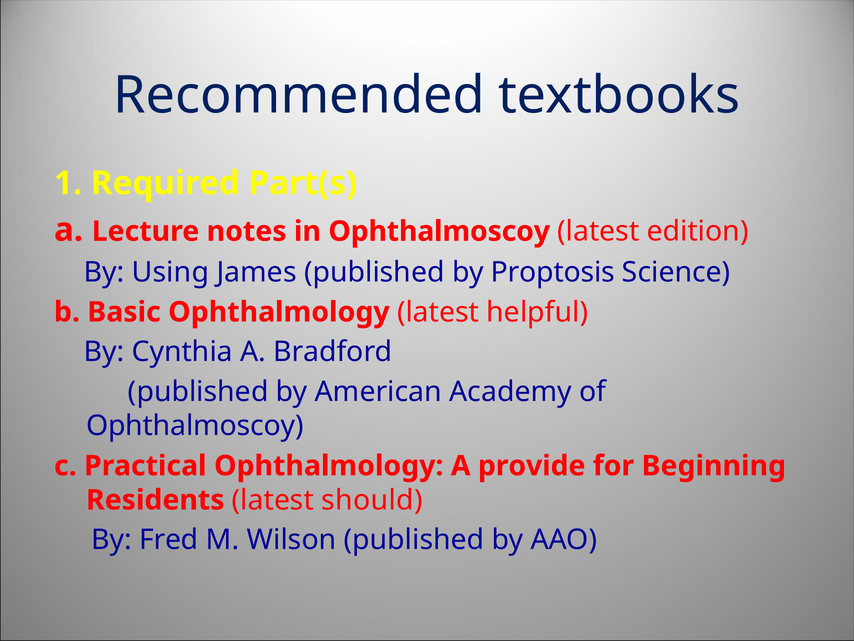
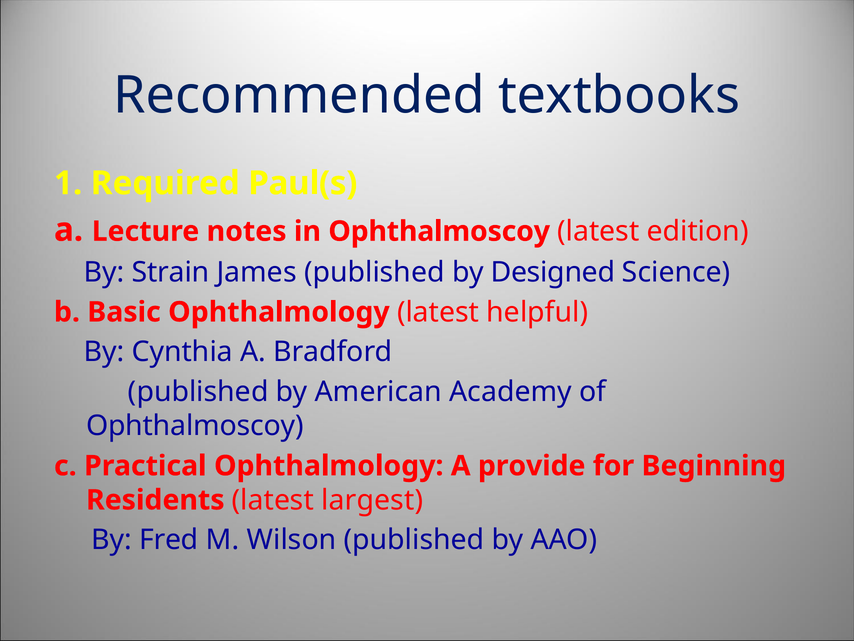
Part(s: Part(s -> Paul(s (303, 183)
Using: Using -> Strain (170, 272)
Proptosis: Proptosis -> Designed (553, 272)
should: should -> largest (372, 500)
